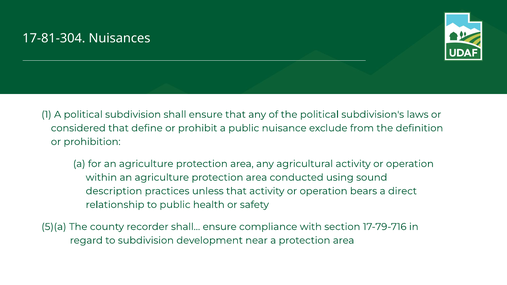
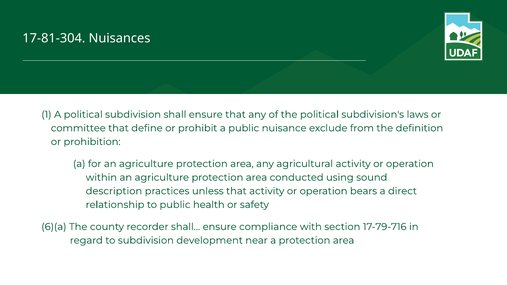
considered: considered -> committee (78, 128)
5)(a: 5)(a -> 6)(a (54, 227)
